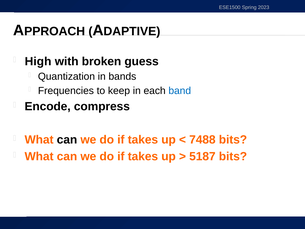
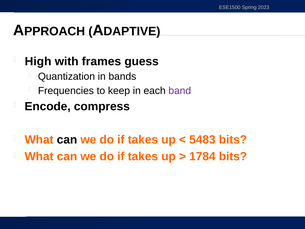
broken: broken -> frames (101, 61)
band colour: blue -> purple (180, 91)
7488: 7488 -> 5483 (202, 140)
5187: 5187 -> 1784 (202, 156)
